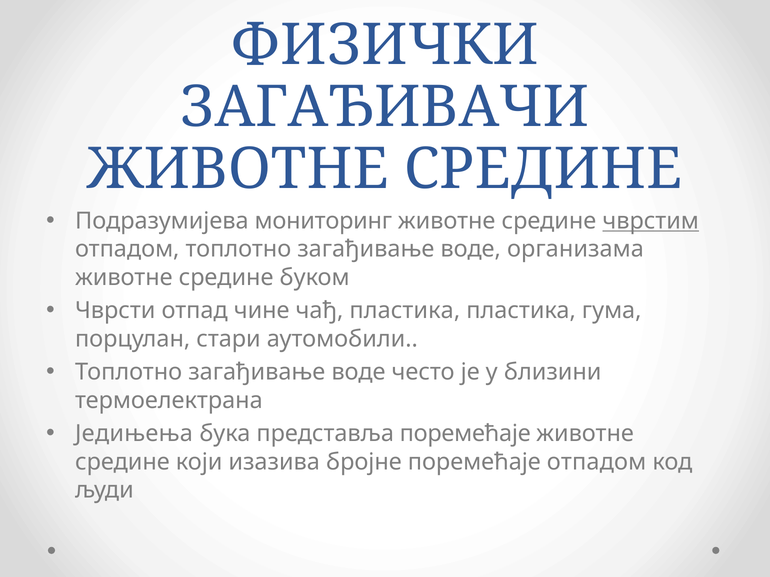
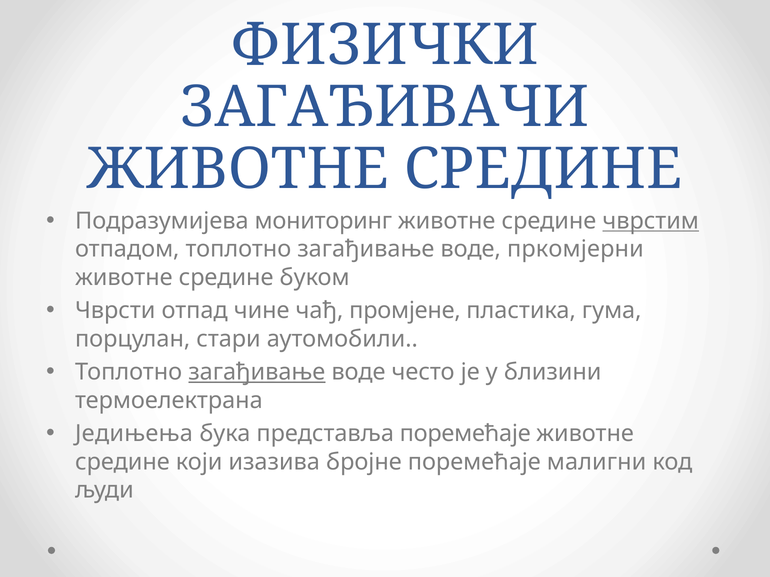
организама: организама -> пркомјерни (575, 249)
чађ пластика: пластика -> промјене (405, 311)
загађивање underline: none -> present (257, 372)
поремећаје отпадом: отпадом -> малигни (597, 462)
